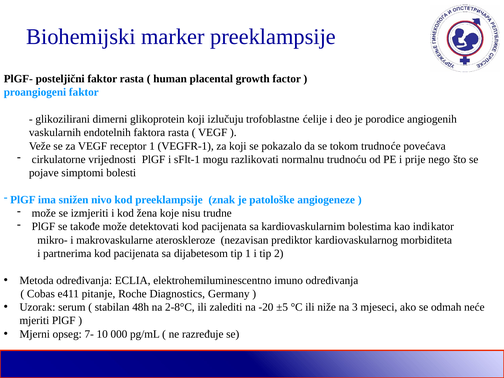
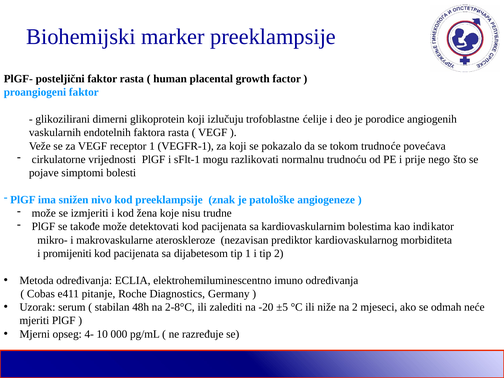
partnerima: partnerima -> promijeniti (67, 253)
na 3: 3 -> 2 (355, 307)
7-: 7- -> 4- (89, 334)
